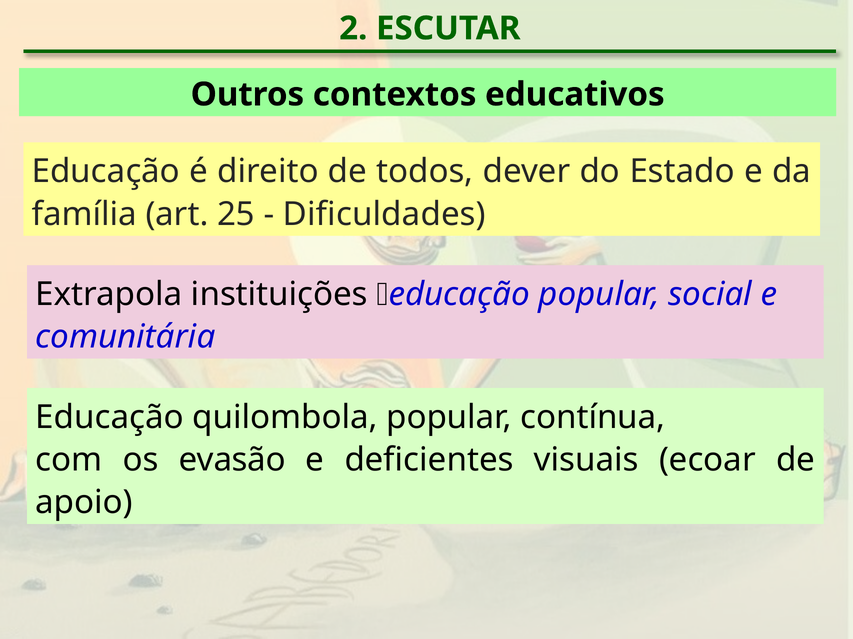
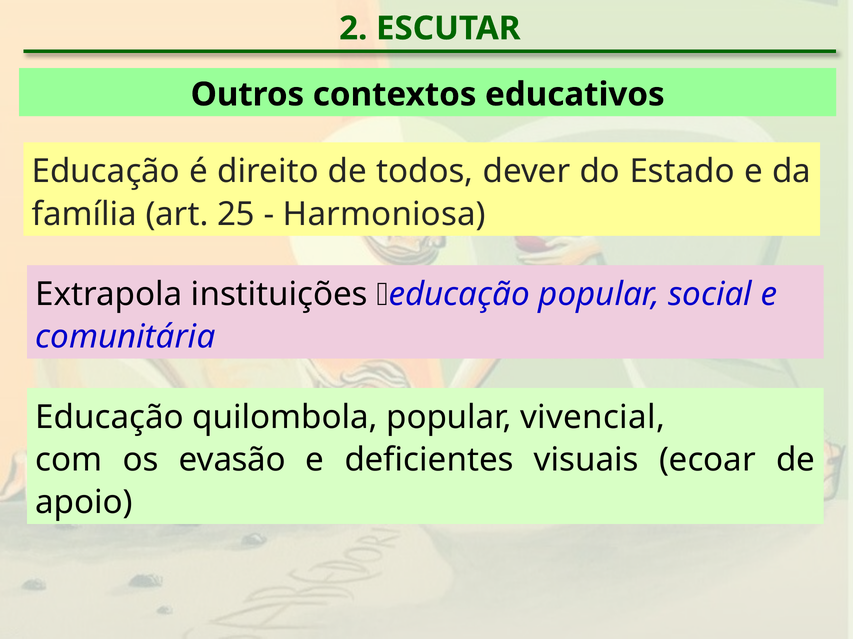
Dificuldades: Dificuldades -> Harmoniosa (384, 214)
contínua: contínua -> vivencial (593, 418)
